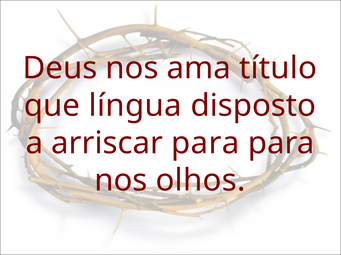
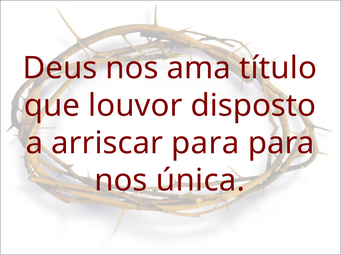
língua: língua -> louvor (135, 106)
olhos: olhos -> única (201, 181)
